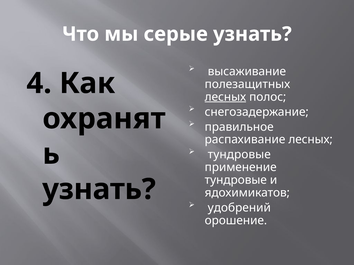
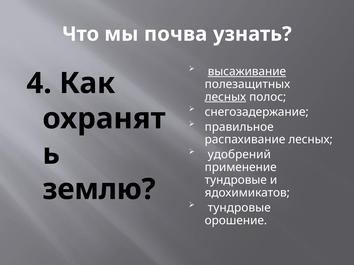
серые: серые -> почва (176, 34)
высаживание underline: none -> present (247, 72)
тундровые: тундровые -> удобрений (239, 155)
узнать: узнать -> землю (99, 190)
удобрений: удобрений -> тундровые (239, 208)
